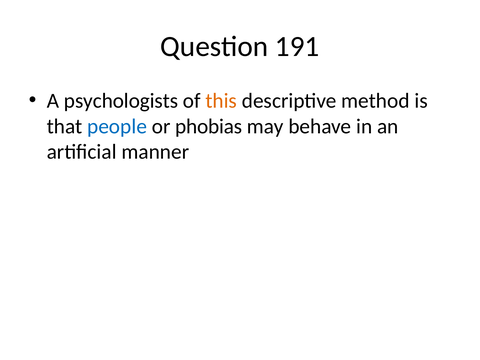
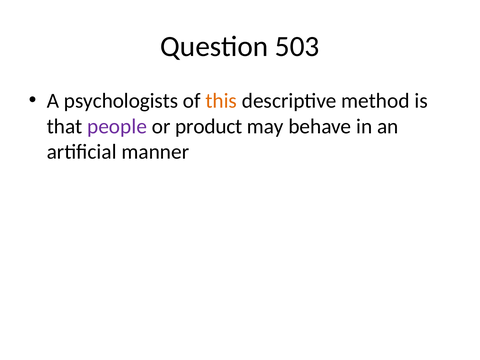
191: 191 -> 503 (297, 46)
people colour: blue -> purple (117, 126)
phobias: phobias -> product (209, 126)
